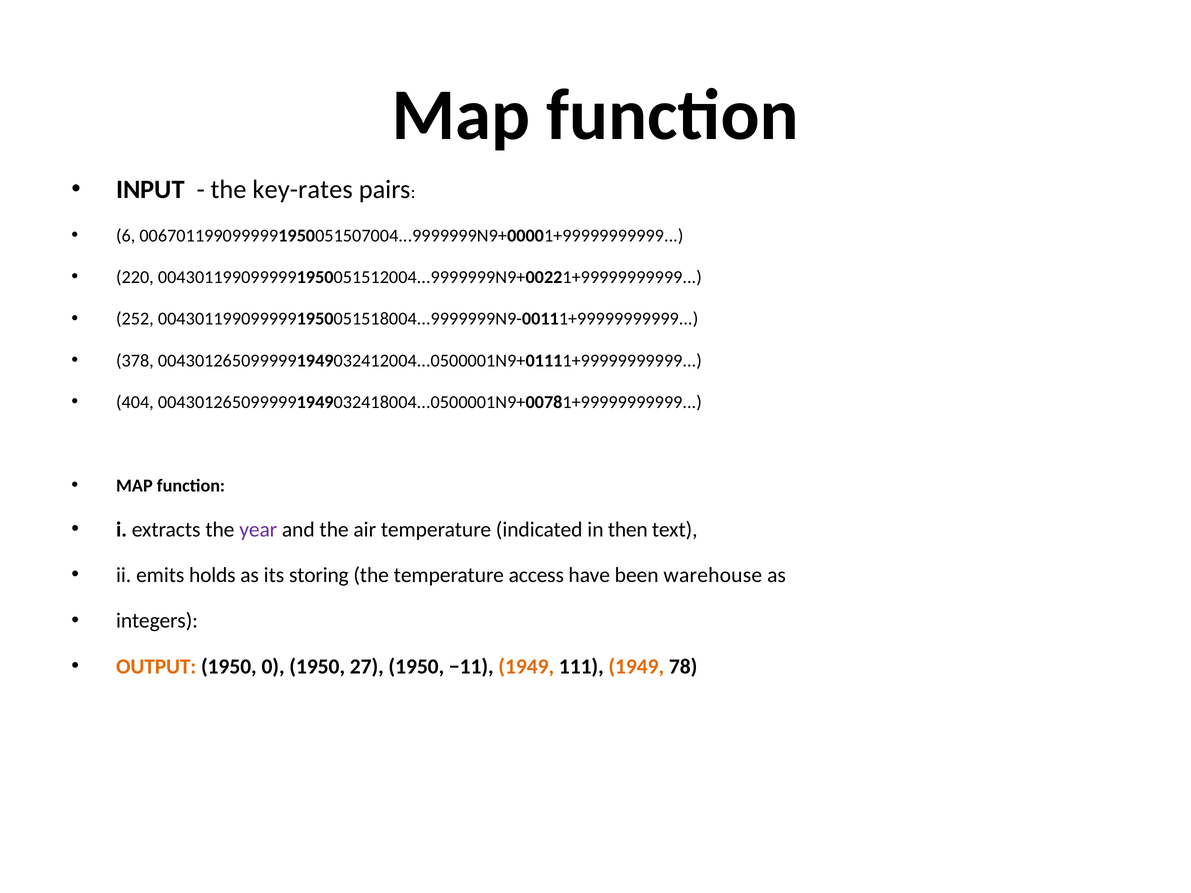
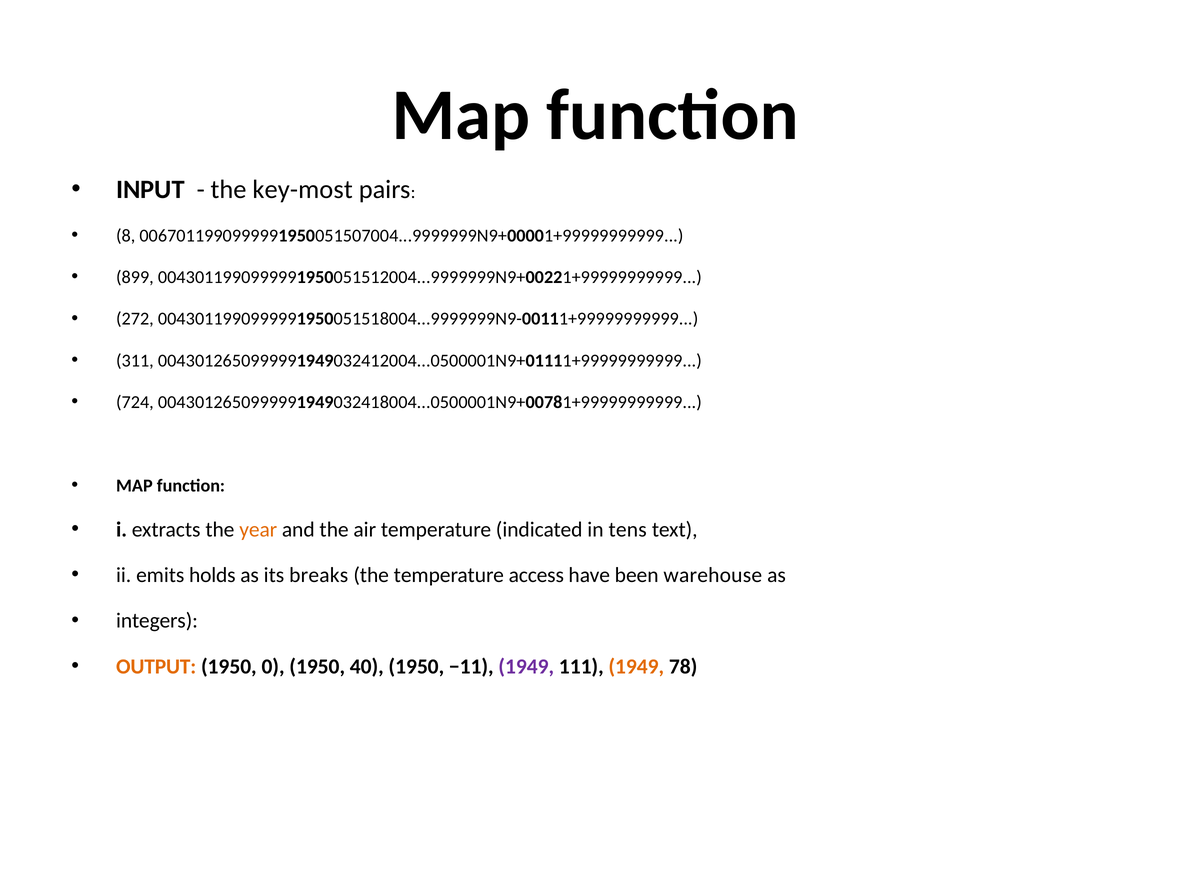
key-rates: key-rates -> key-most (303, 190)
6: 6 -> 8 (126, 236)
220: 220 -> 899 (135, 277)
252: 252 -> 272 (135, 319)
378: 378 -> 311 (135, 361)
404: 404 -> 724 (135, 402)
year colour: purple -> orange (258, 530)
then: then -> tens (628, 530)
storing: storing -> breaks (319, 575)
27: 27 -> 40 (367, 667)
1949 colour: orange -> purple (526, 667)
